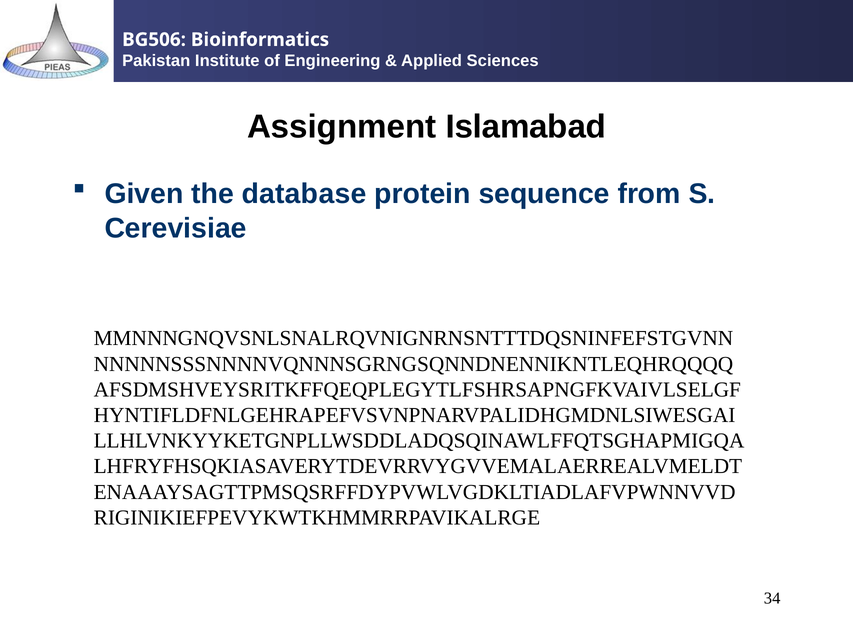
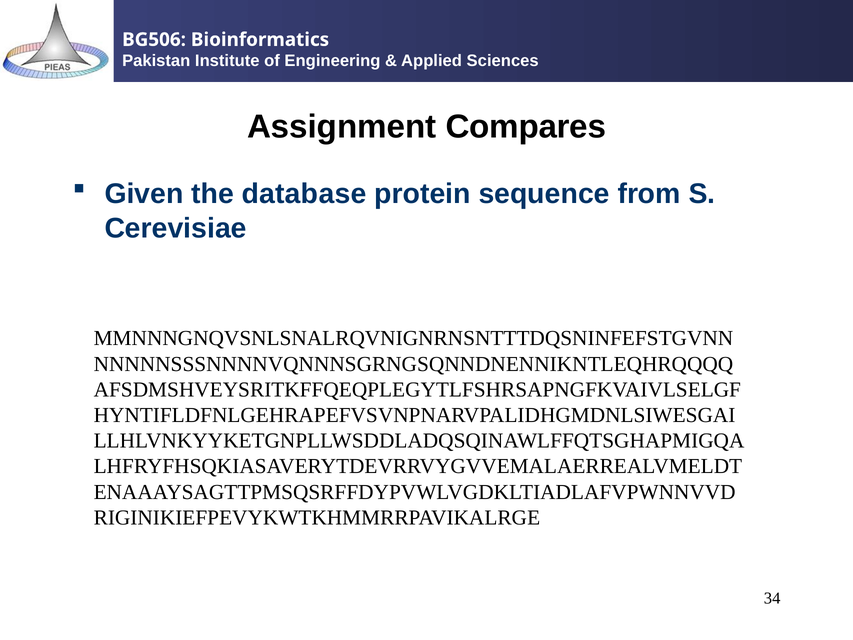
Islamabad: Islamabad -> Compares (526, 127)
